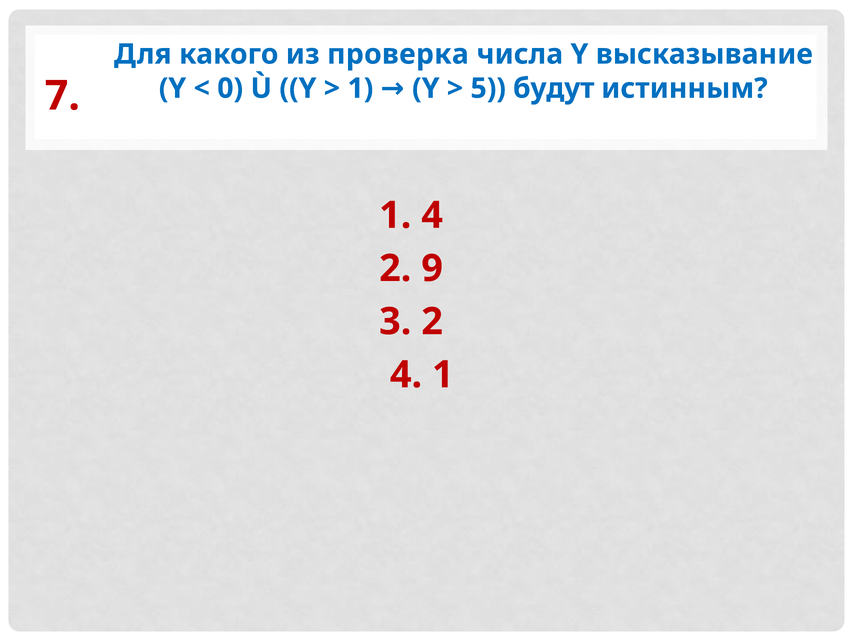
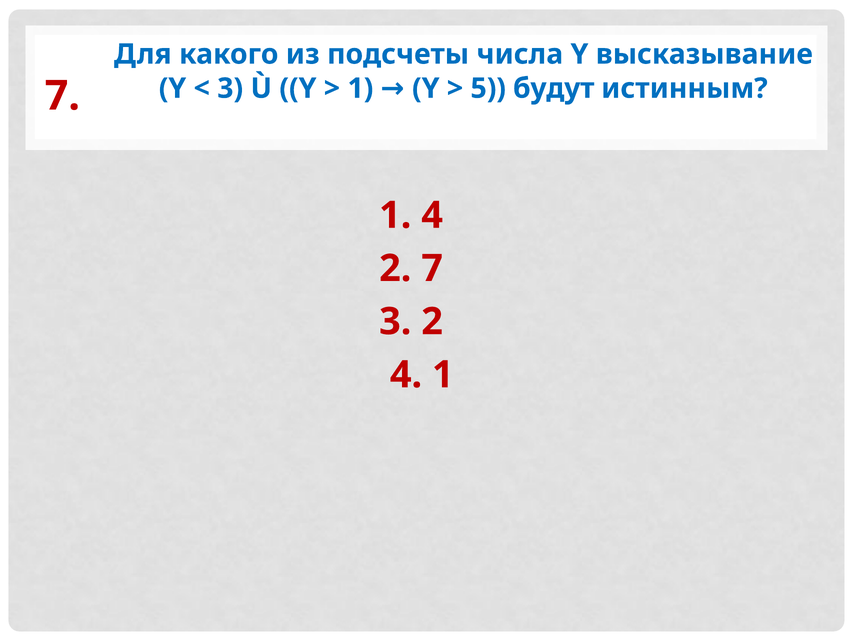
проверка: проверка -> подсчеты (398, 54)
0: 0 -> 3 (230, 88)
2 9: 9 -> 7 (432, 268)
